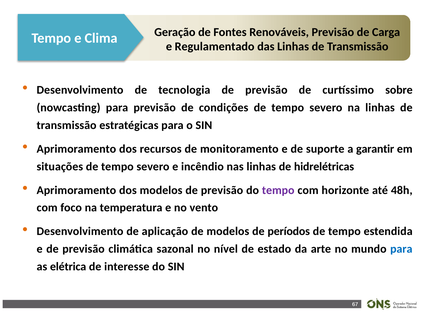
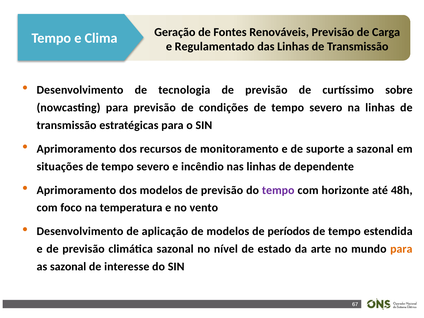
a garantir: garantir -> sazonal (375, 149)
hidrelétricas: hidrelétricas -> dependente (324, 166)
para colour: blue -> orange (401, 249)
as elétrica: elétrica -> sazonal (68, 267)
